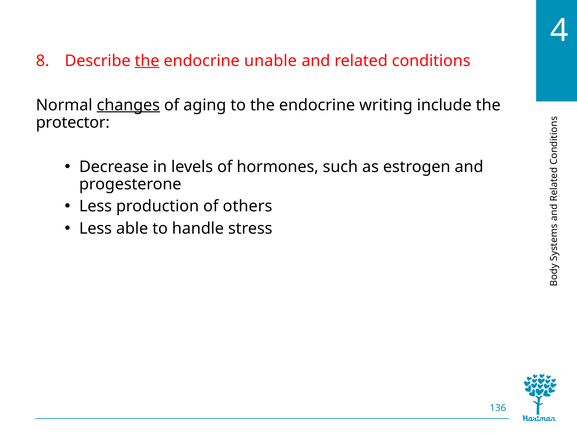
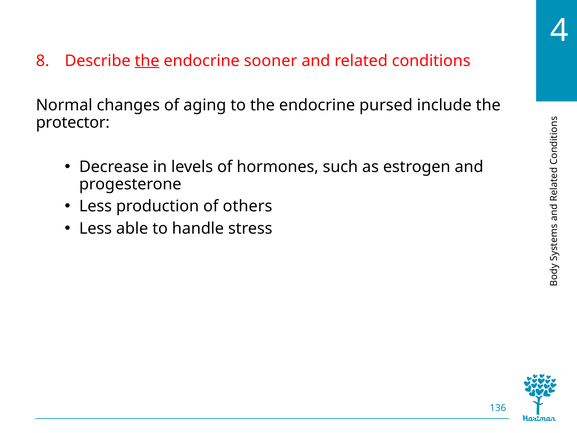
unable: unable -> sooner (270, 61)
changes underline: present -> none (128, 105)
writing: writing -> pursed (386, 105)
